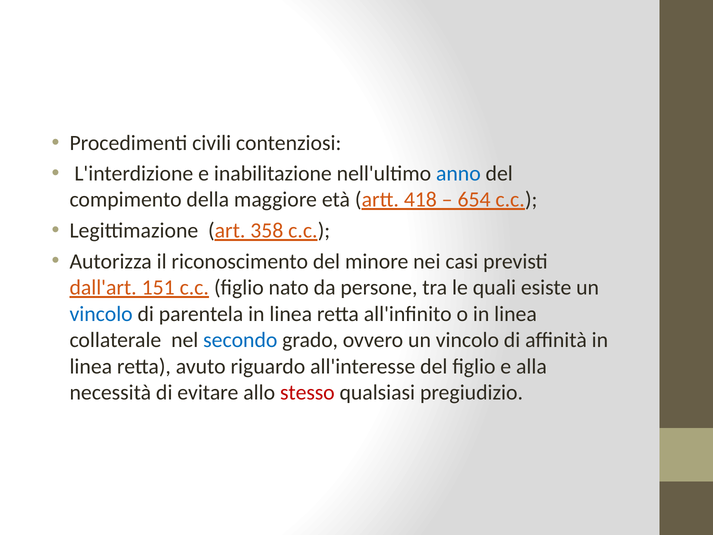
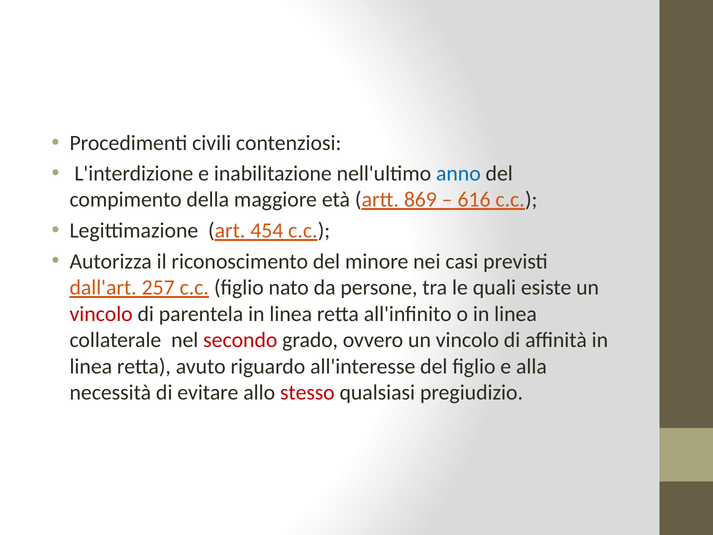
418: 418 -> 869 (420, 200)
654: 654 -> 616 (474, 200)
358: 358 -> 454 (267, 230)
151: 151 -> 257 (158, 287)
vincolo colour: blue -> red (101, 314)
secondo colour: blue -> red (240, 340)
